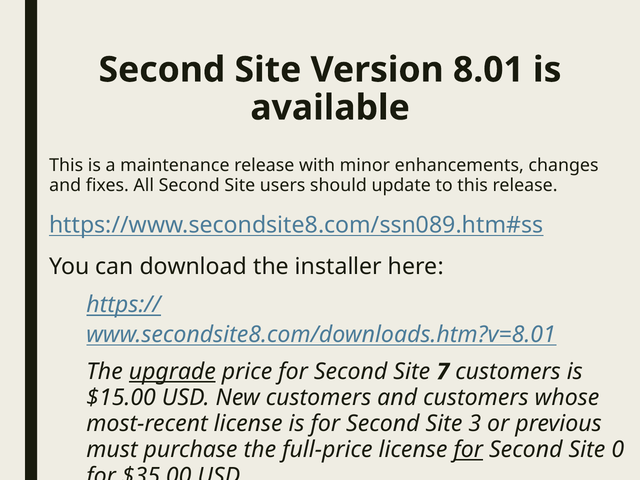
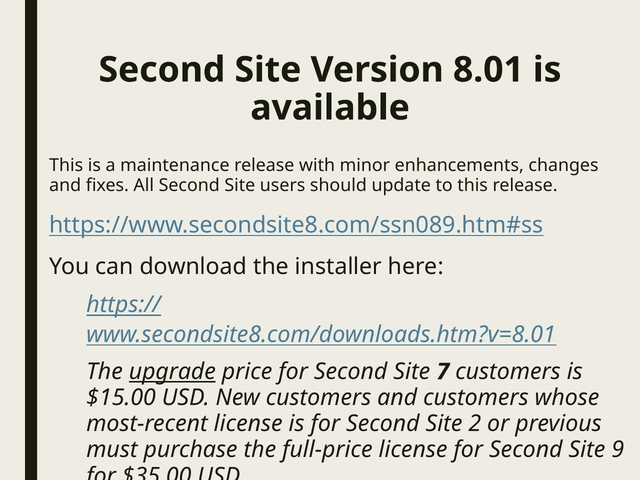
3: 3 -> 2 (475, 424)
for underline: present -> none (468, 450)
0: 0 -> 9 (618, 450)
